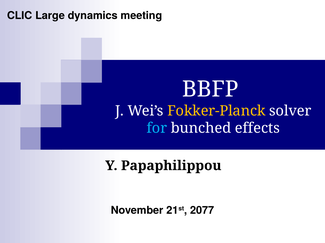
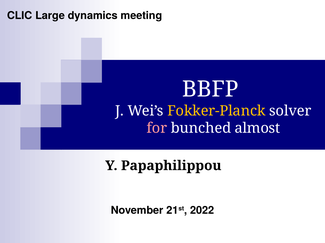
for colour: light blue -> pink (157, 129)
effects: effects -> almost (257, 129)
2077: 2077 -> 2022 (202, 211)
